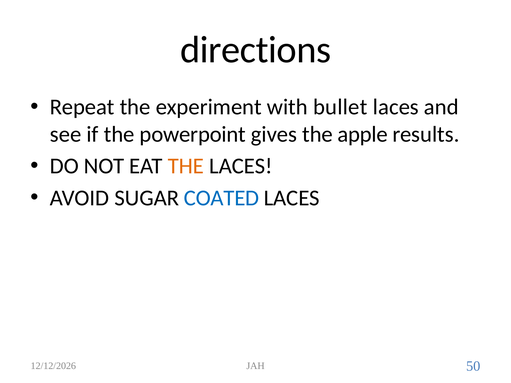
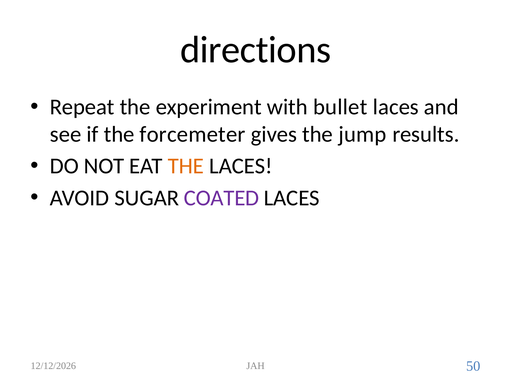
powerpoint: powerpoint -> forcemeter (193, 134)
apple: apple -> jump (363, 134)
COATED colour: blue -> purple (222, 198)
